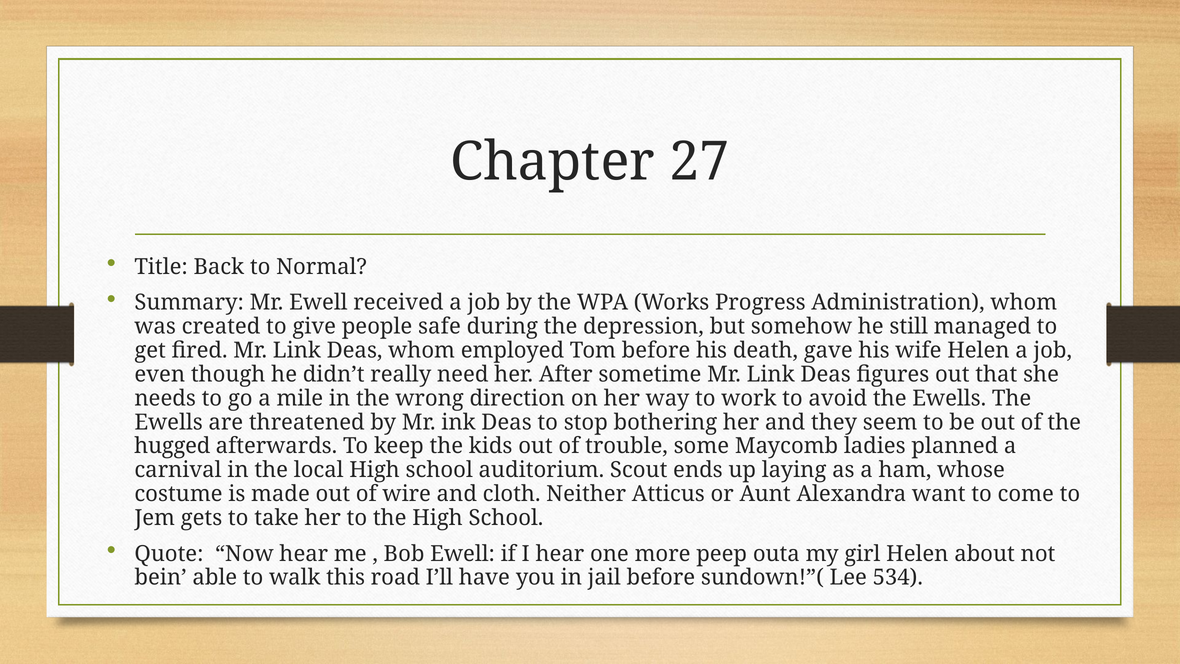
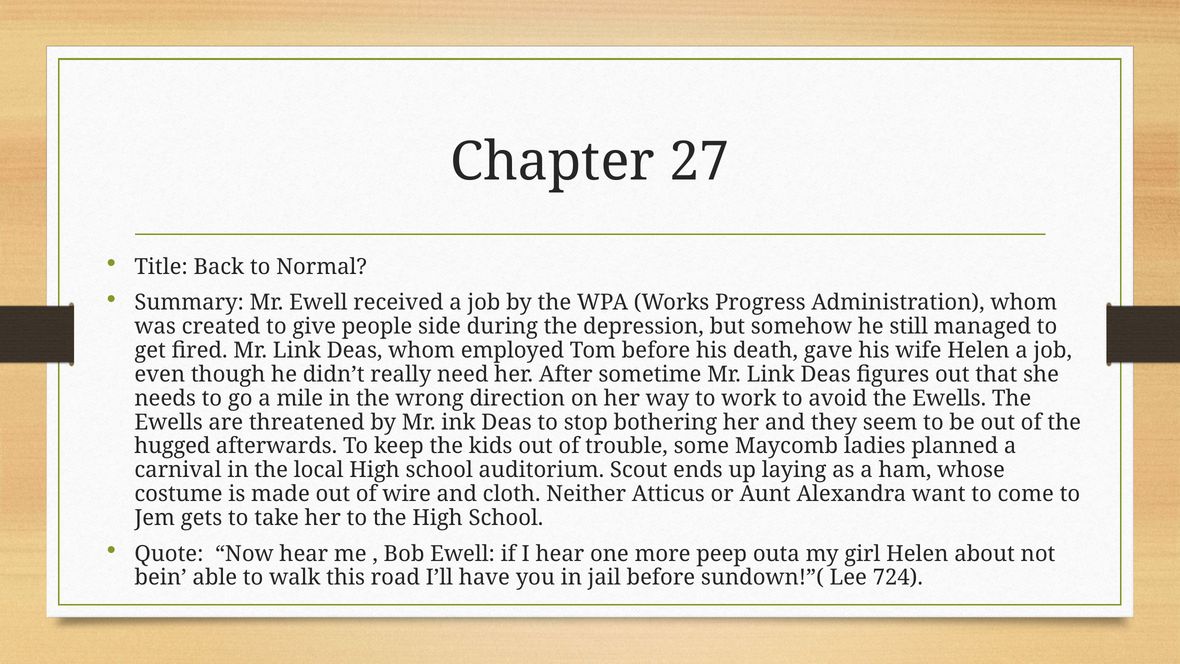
safe: safe -> side (439, 326)
534: 534 -> 724 (898, 577)
